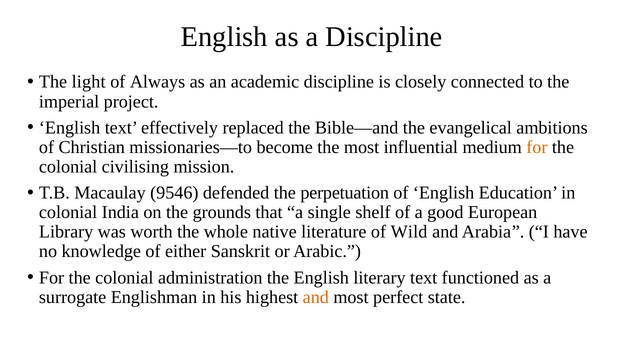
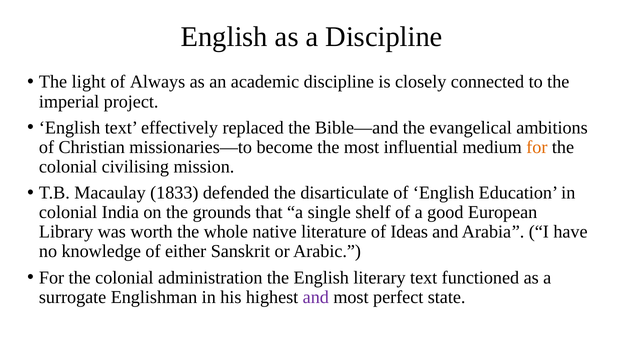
9546: 9546 -> 1833 (174, 193)
perpetuation: perpetuation -> disarticulate (345, 193)
Wild: Wild -> Ideas (409, 232)
and colour: orange -> purple (316, 297)
